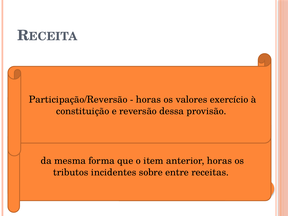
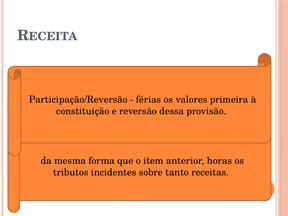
horas: horas -> férias (149, 100)
exercício: exercício -> primeira (229, 100)
entre: entre -> tanto (177, 172)
